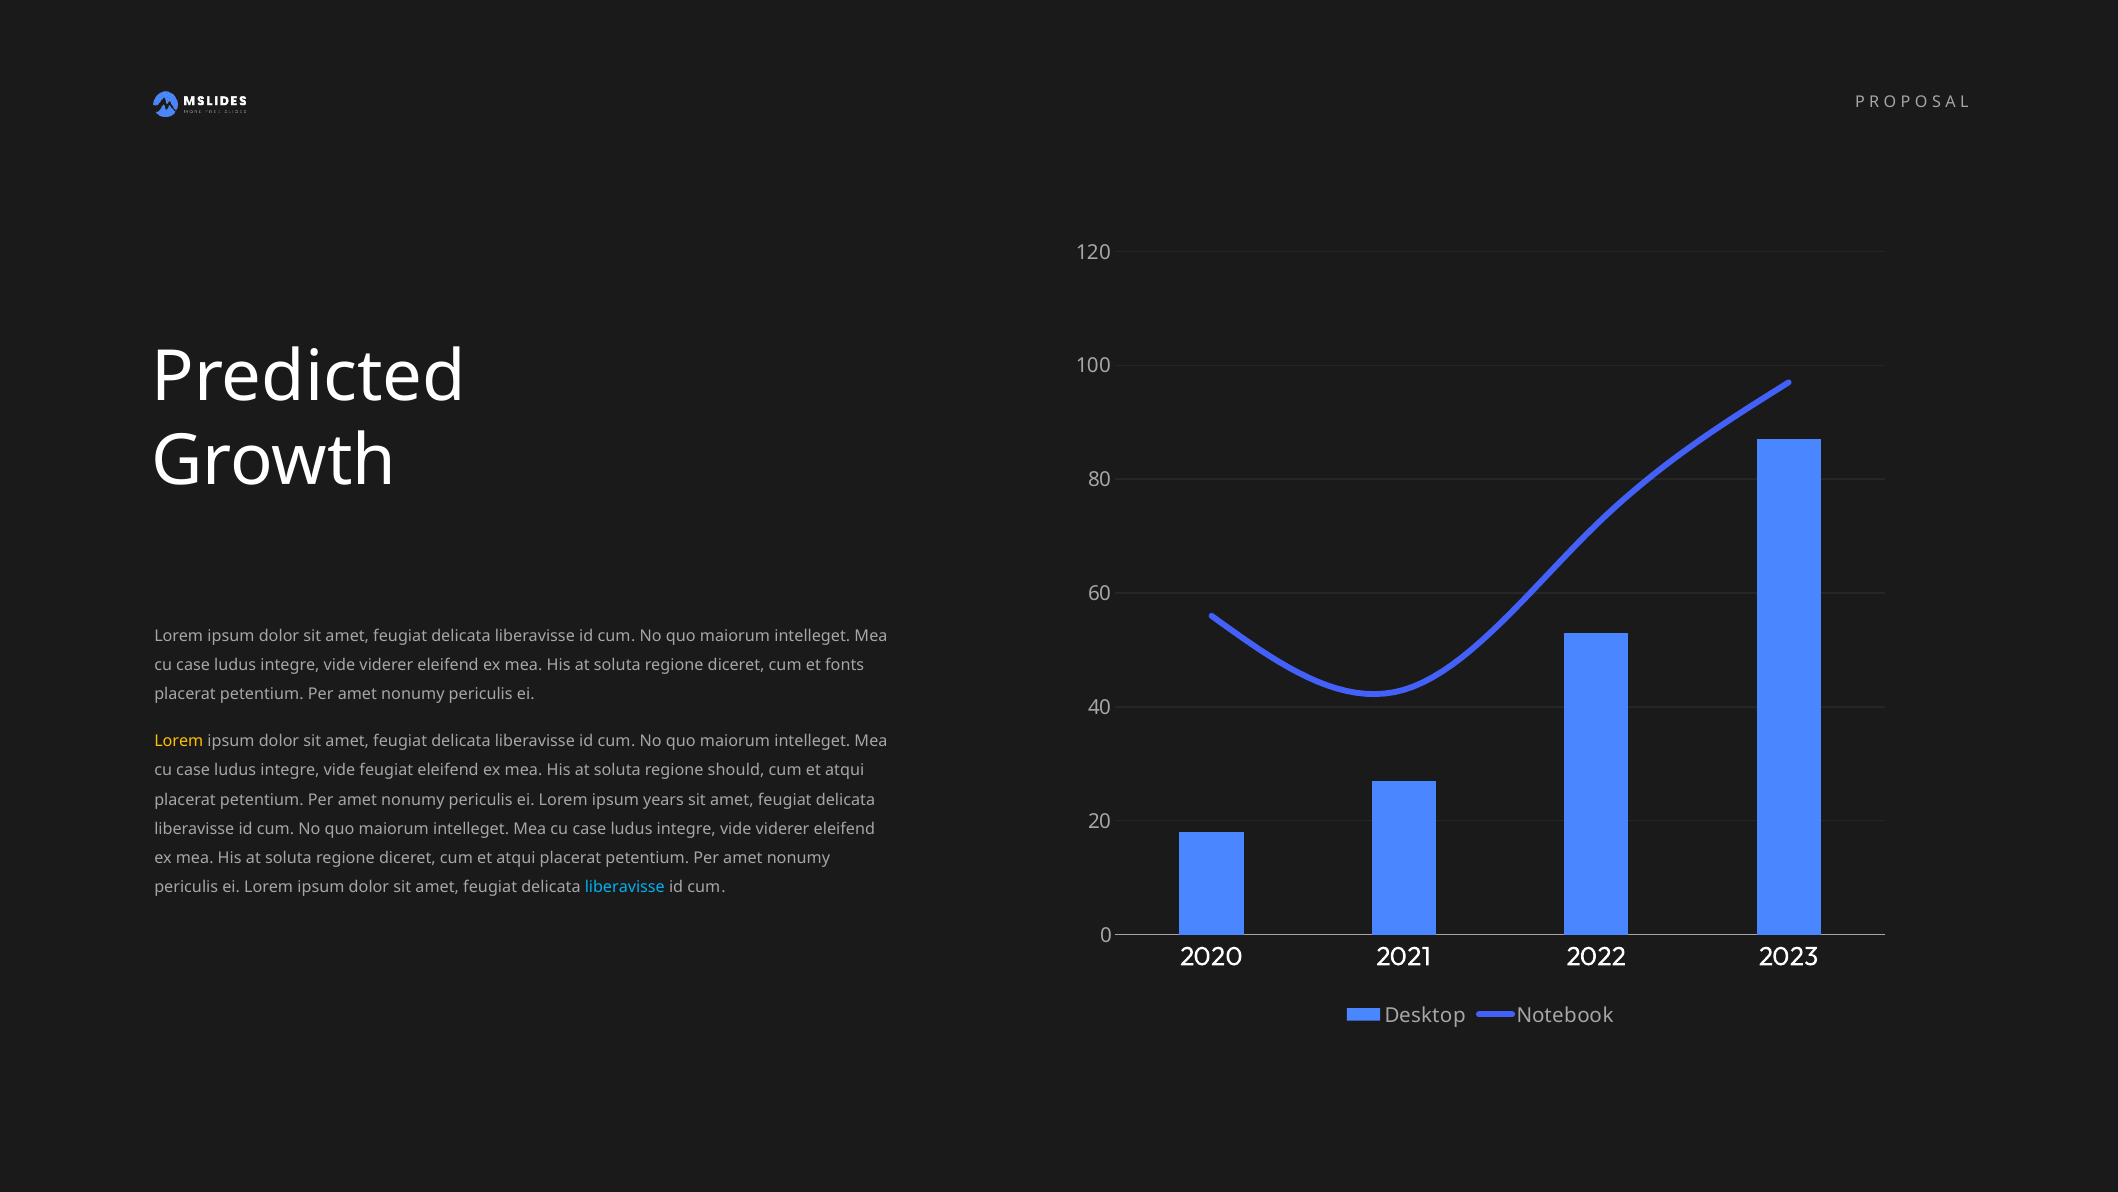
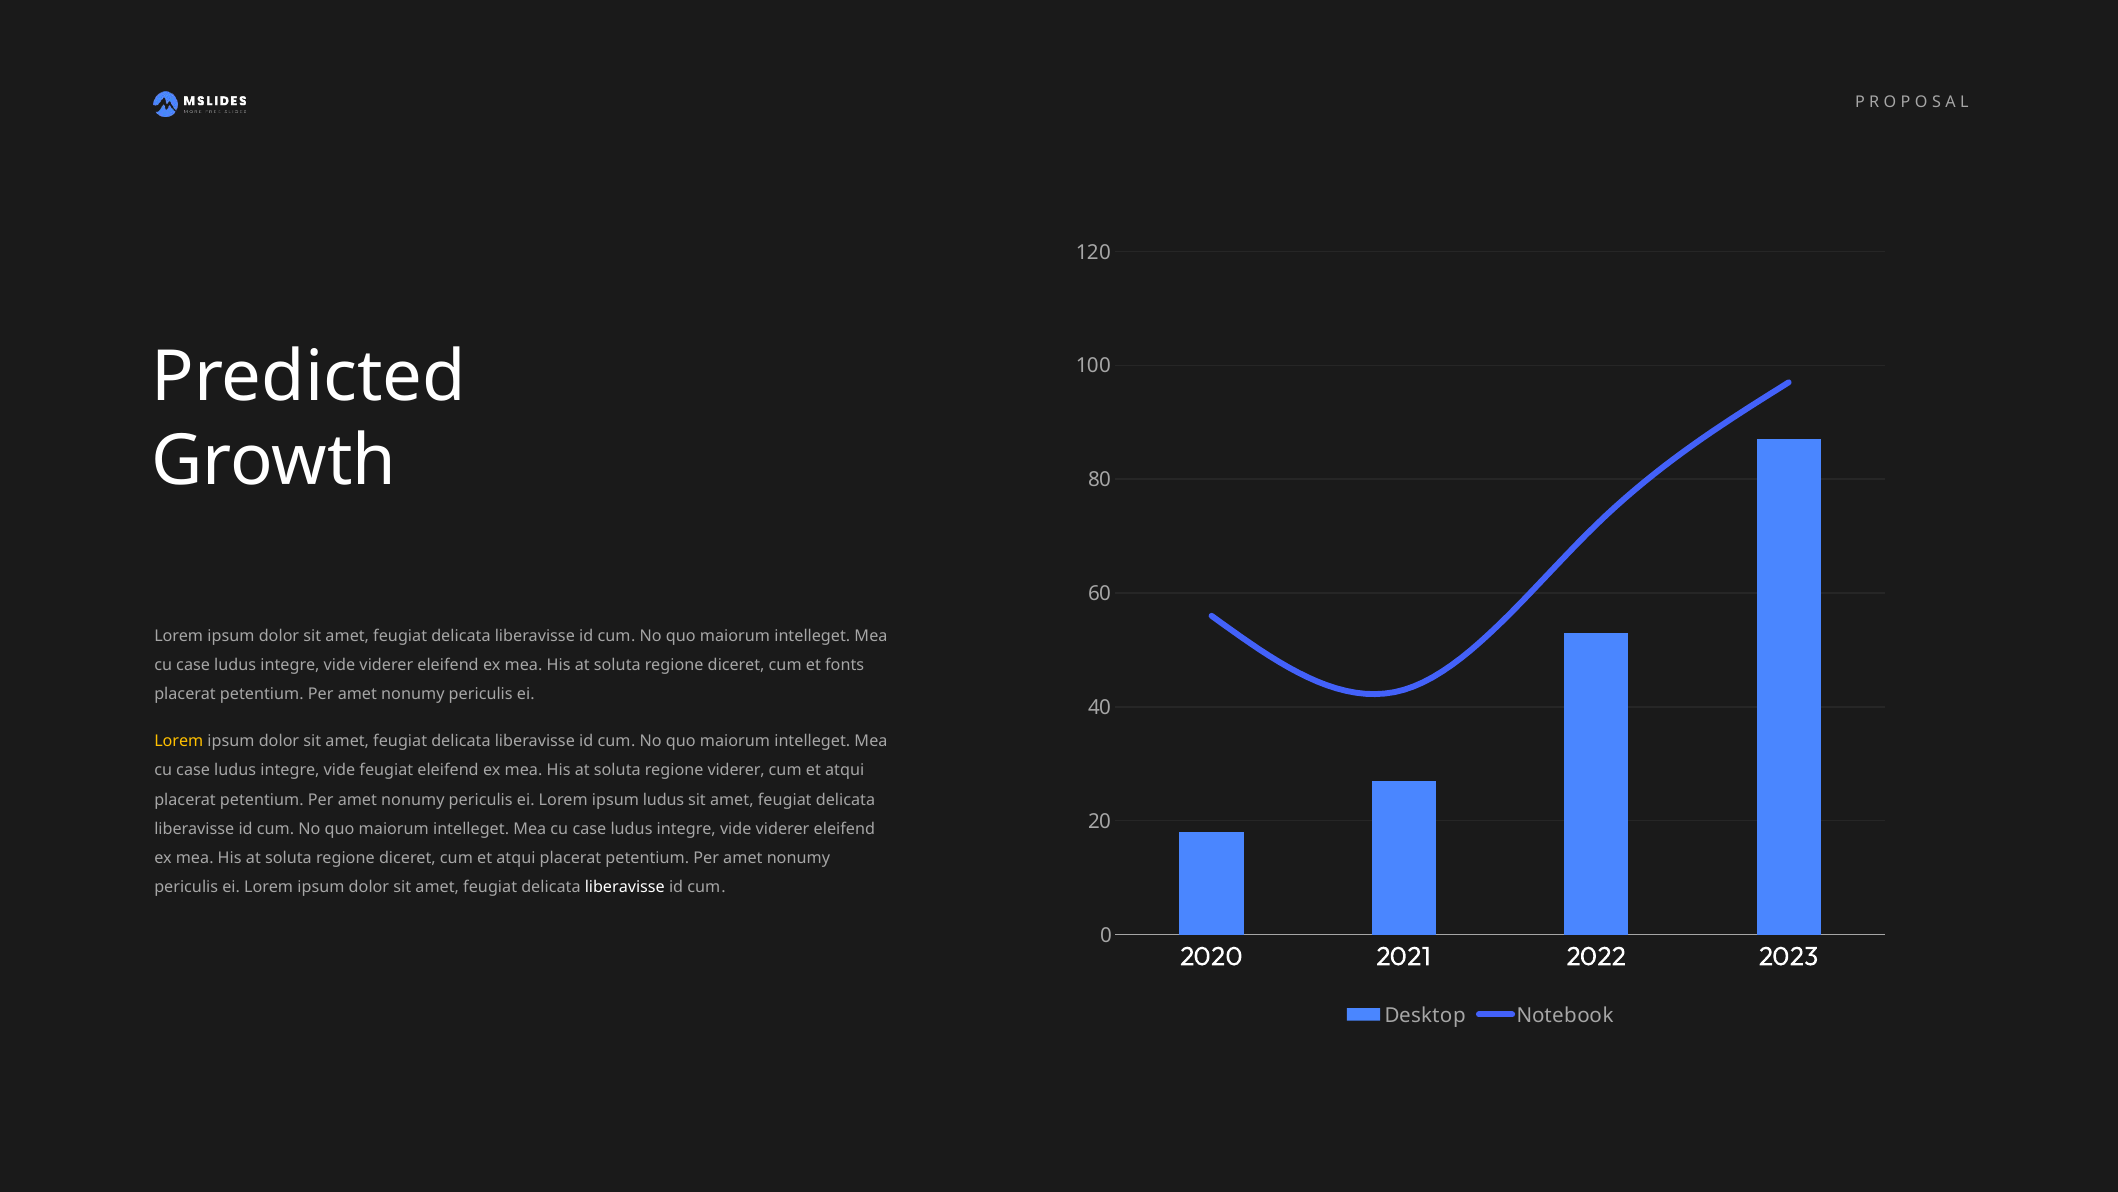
regione should: should -> viderer (736, 770)
ipsum years: years -> ludus (664, 799)
liberavisse colour: light blue -> white (625, 887)
